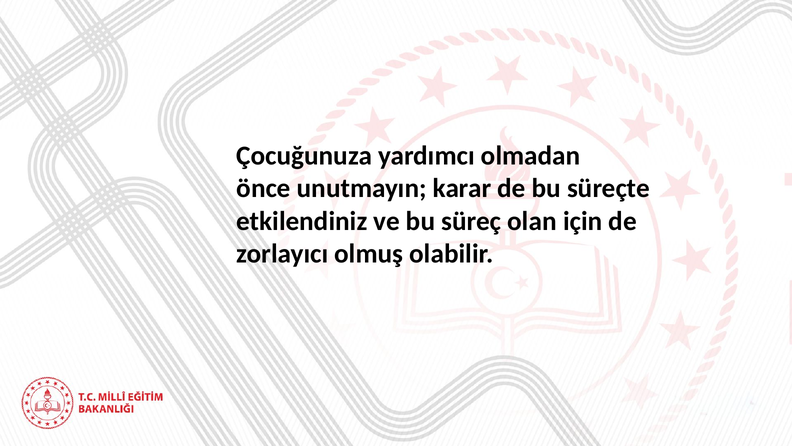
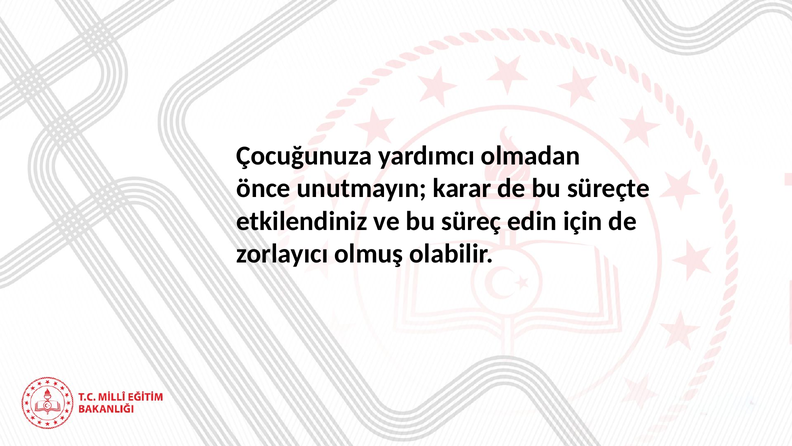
olan: olan -> edin (532, 221)
